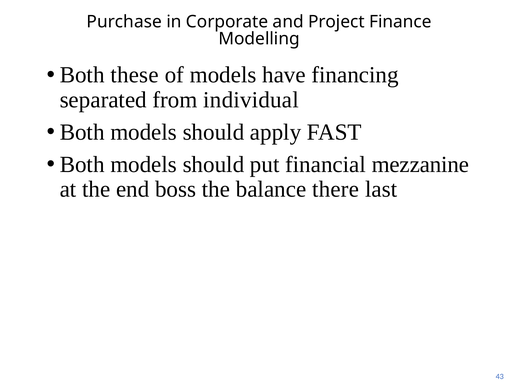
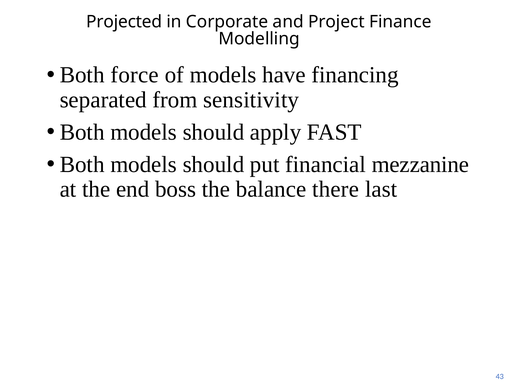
Purchase: Purchase -> Projected (124, 22)
these: these -> force (135, 75)
individual: individual -> sensitivity (251, 100)
